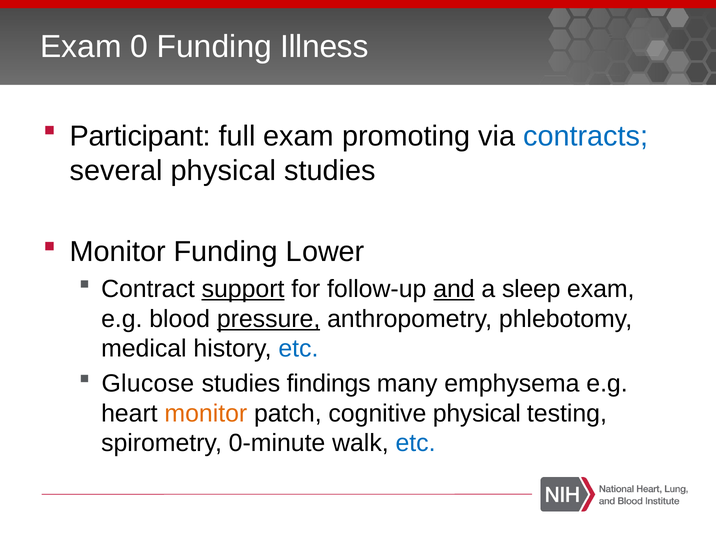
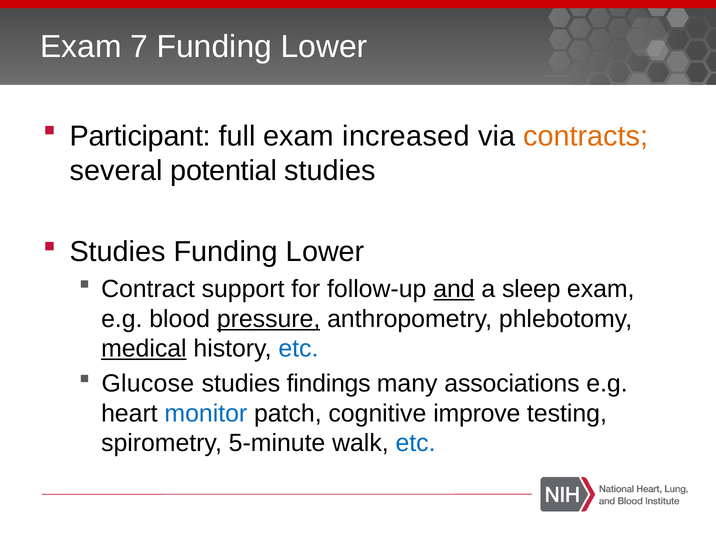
0: 0 -> 7 (139, 47)
Illness: Illness -> Lower (324, 47)
promoting: promoting -> increased (406, 136)
contracts colour: blue -> orange (586, 136)
several physical: physical -> potential (224, 171)
Monitor: Monitor -> Studies (118, 252)
support underline: present -> none (243, 289)
medical underline: none -> present (144, 349)
emphysema: emphysema -> associations (512, 384)
monitor colour: orange -> blue (206, 413)
cognitive physical: physical -> improve (477, 413)
0-minute: 0-minute -> 5-minute (277, 443)
